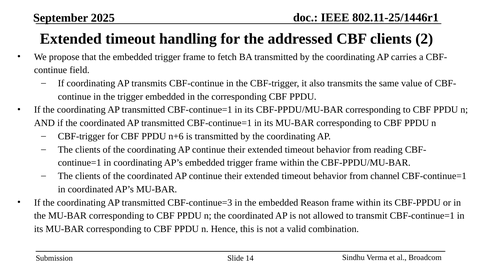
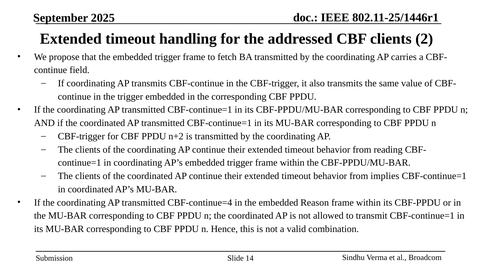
n+6: n+6 -> n+2 (176, 136)
channel: channel -> implies (385, 176)
CBF-continue=3: CBF-continue=3 -> CBF-continue=4 (200, 203)
